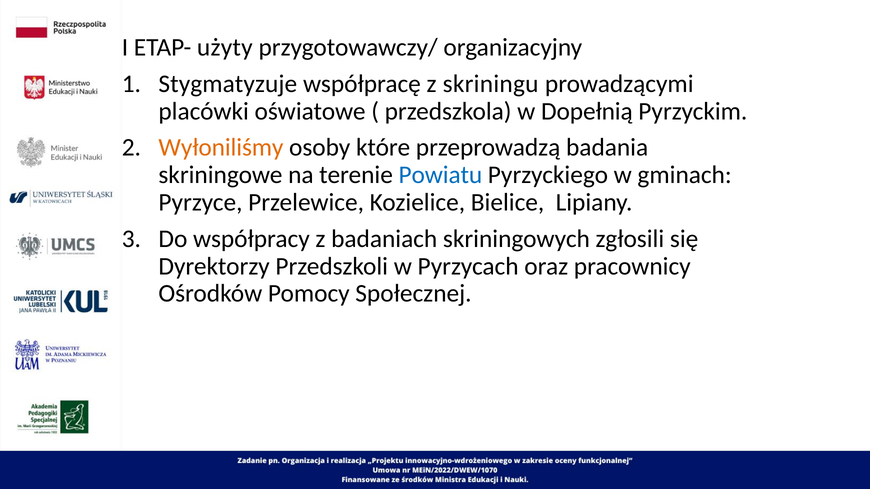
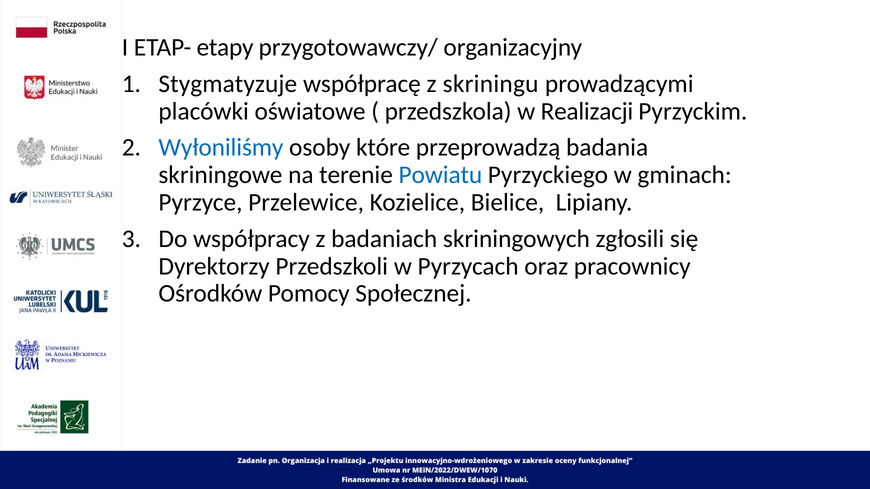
użyty: użyty -> etapy (225, 47)
Dopełnią: Dopełnią -> Realizacji (587, 111)
Wyłoniliśmy colour: orange -> blue (221, 148)
